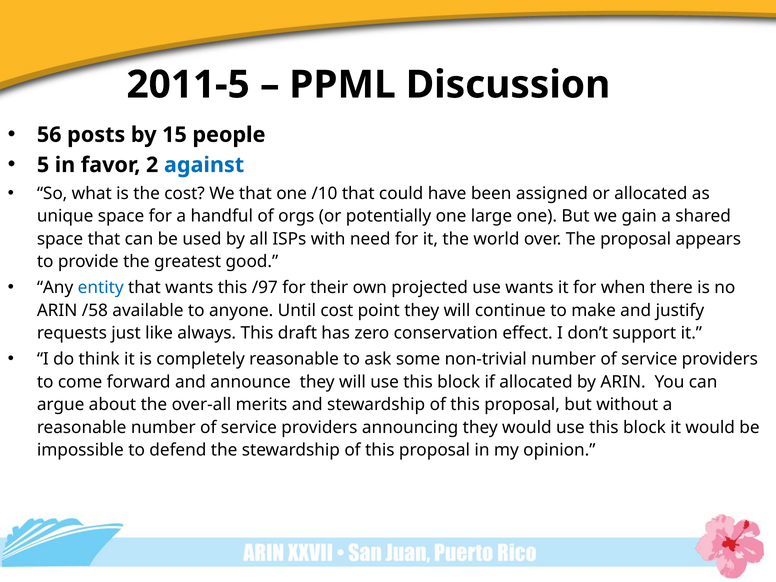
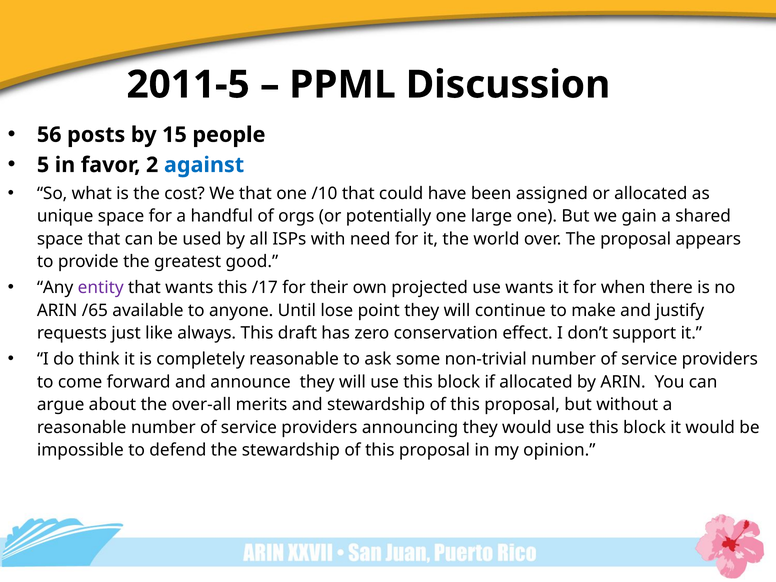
entity colour: blue -> purple (101, 288)
/97: /97 -> /17 (265, 288)
/58: /58 -> /65 (95, 310)
Until cost: cost -> lose (337, 310)
